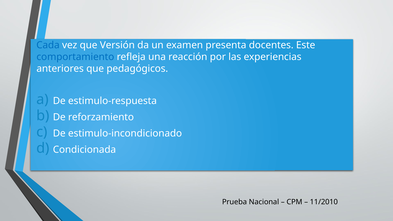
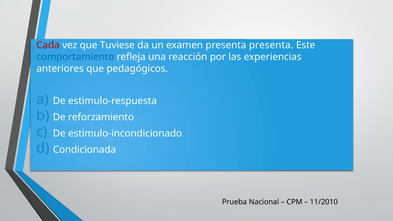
Cada colour: blue -> red (48, 45)
Versión: Versión -> Tuviese (117, 45)
presenta docentes: docentes -> presenta (271, 45)
